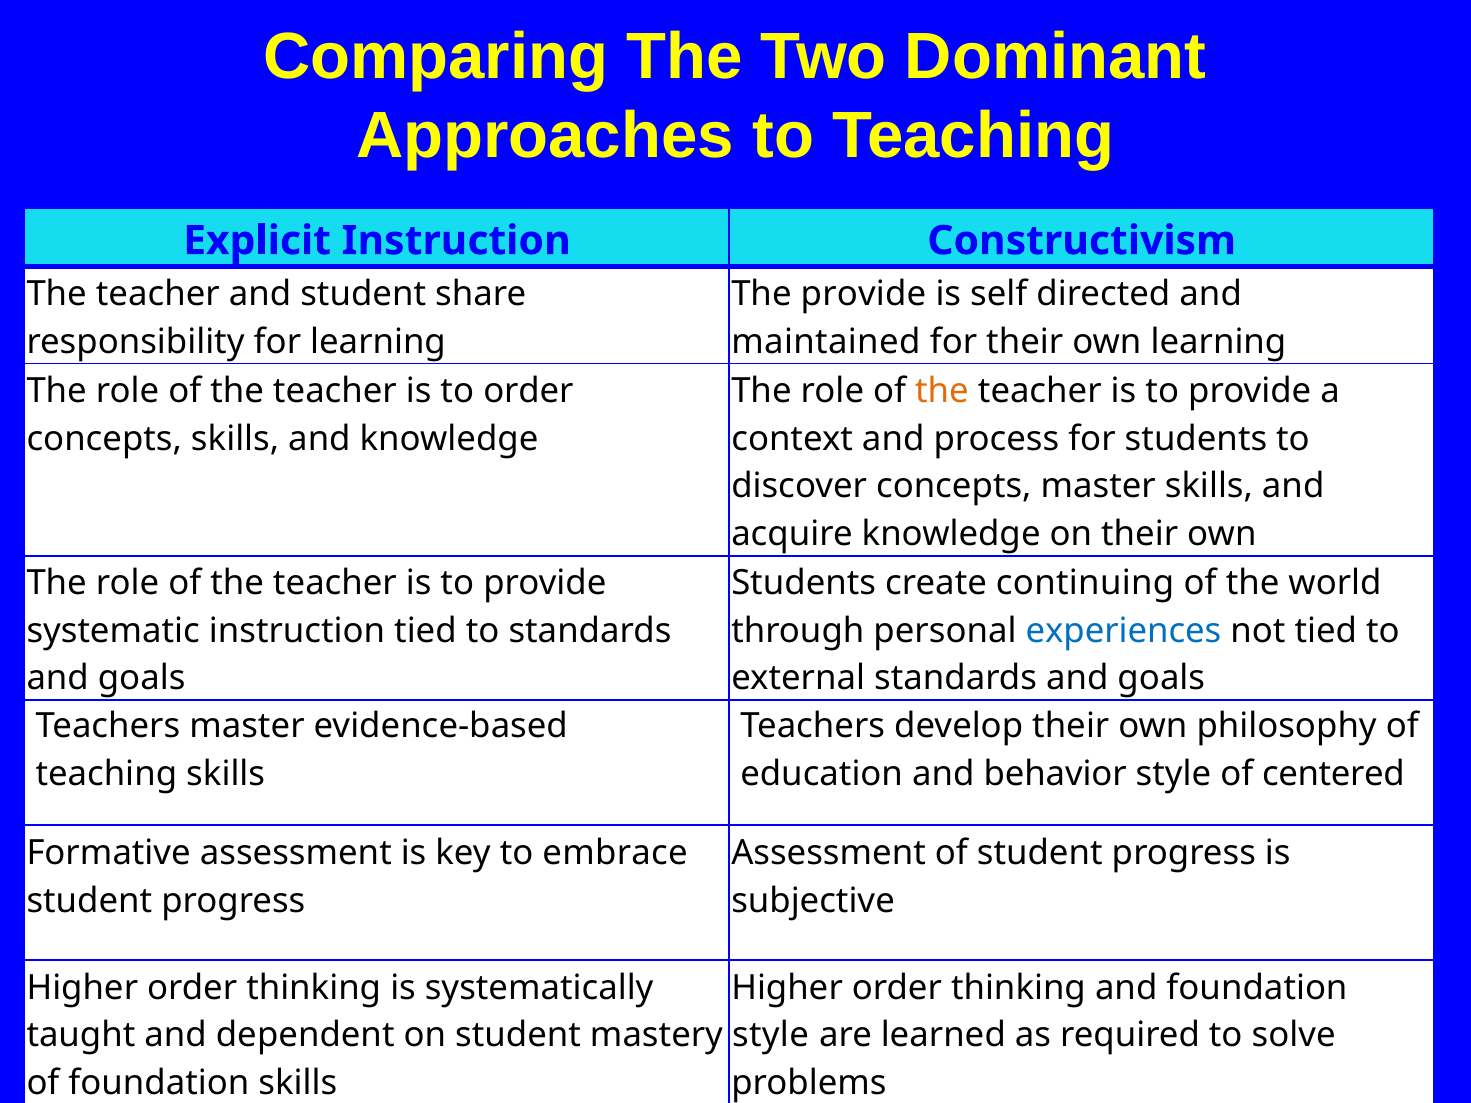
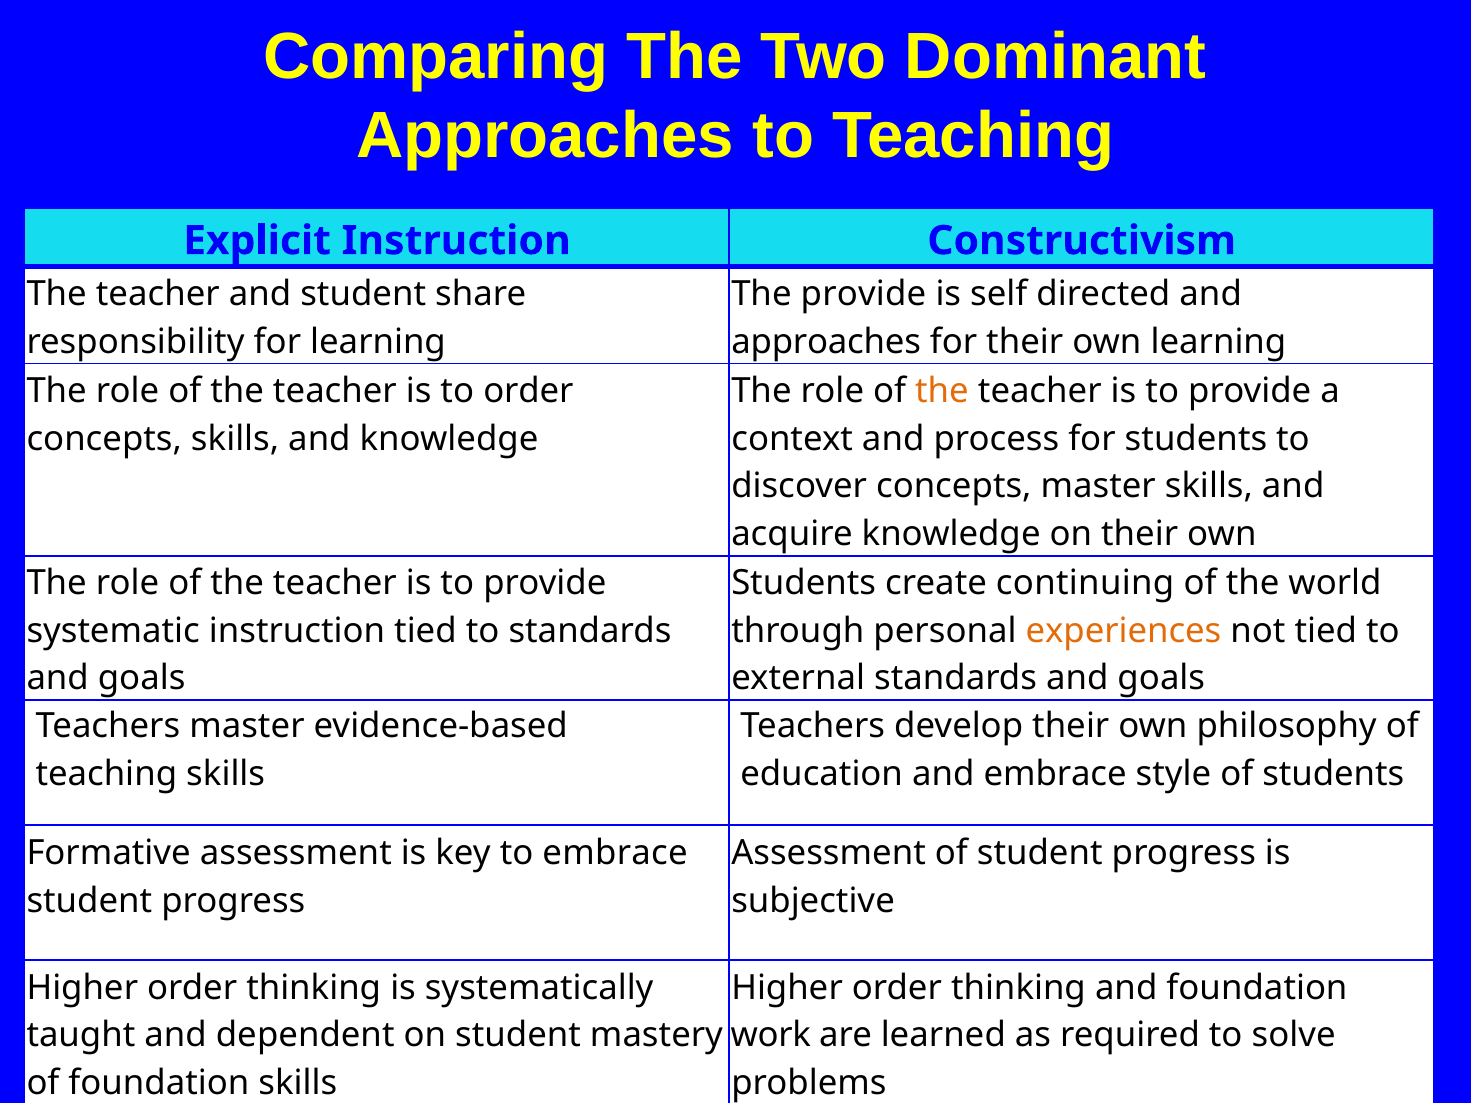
maintained: maintained -> approaches (826, 342)
experiences colour: blue -> orange (1123, 631)
and behavior: behavior -> embrace (1055, 774)
of centered: centered -> students (1333, 774)
style: style -> work (771, 1035)
